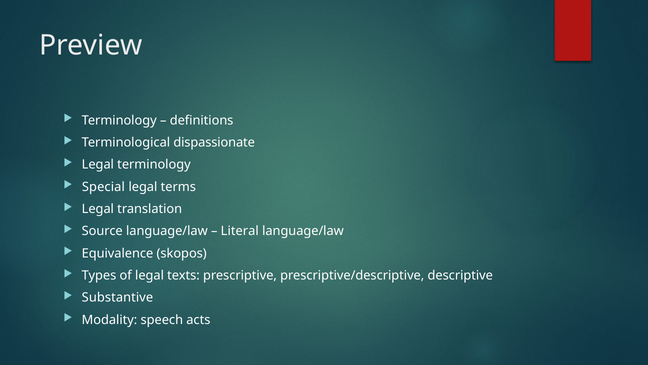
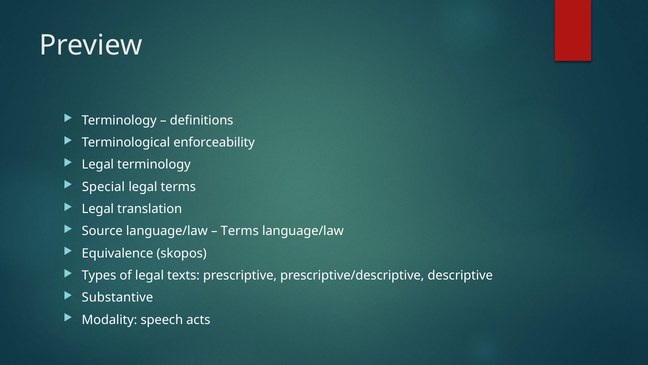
dispassionate: dispassionate -> enforceability (214, 142)
Literal: Literal -> Terms (240, 231)
